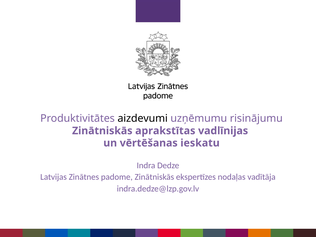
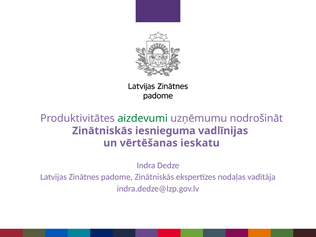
aizdevumi colour: black -> green (143, 118)
risinājumu: risinājumu -> nodrošināt (256, 118)
aprakstītas: aprakstītas -> iesnieguma (165, 131)
